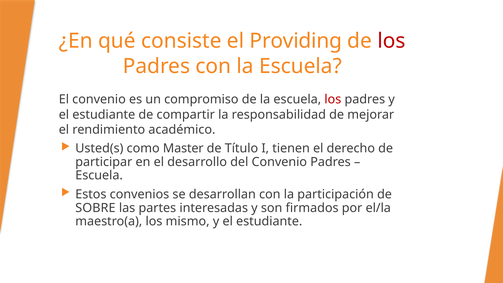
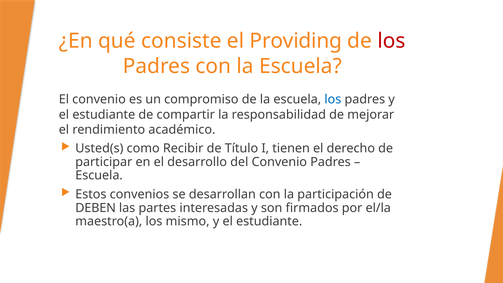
los colour: red -> blue (333, 99)
Master: Master -> Recibir (183, 148)
SOBRE: SOBRE -> DEBEN (96, 208)
